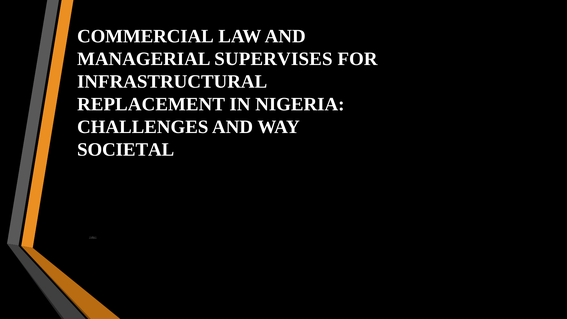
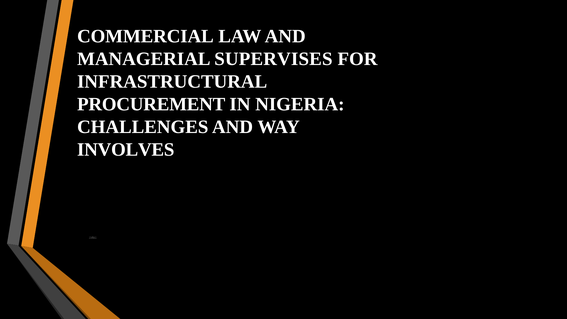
REPLACEMENT: REPLACEMENT -> PROCUREMENT (151, 104)
SOCIETAL: SOCIETAL -> INVOLVES (126, 150)
